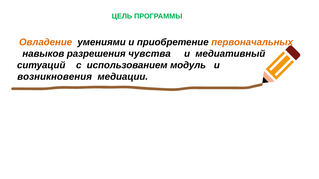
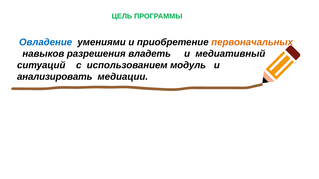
Овладение colour: orange -> blue (46, 42)
чувства: чувства -> владеть (150, 54)
возникновения: возникновения -> анализировать (55, 77)
